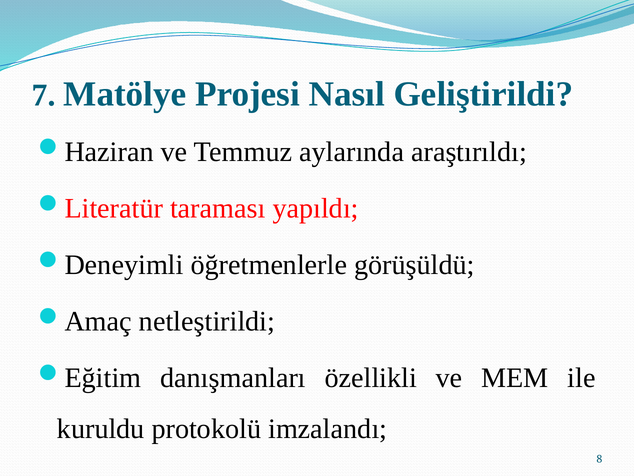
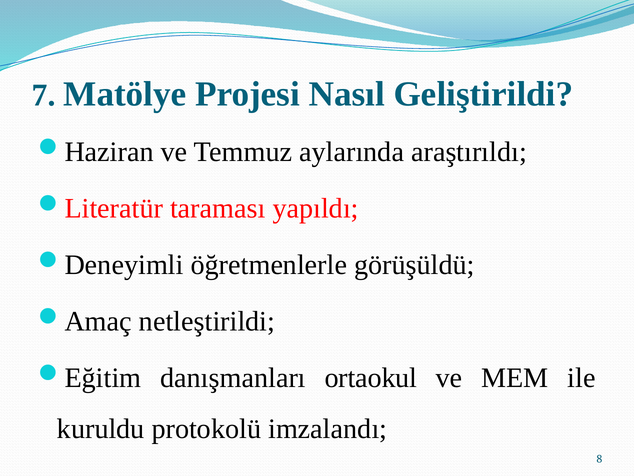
özellikli: özellikli -> ortaokul (371, 378)
